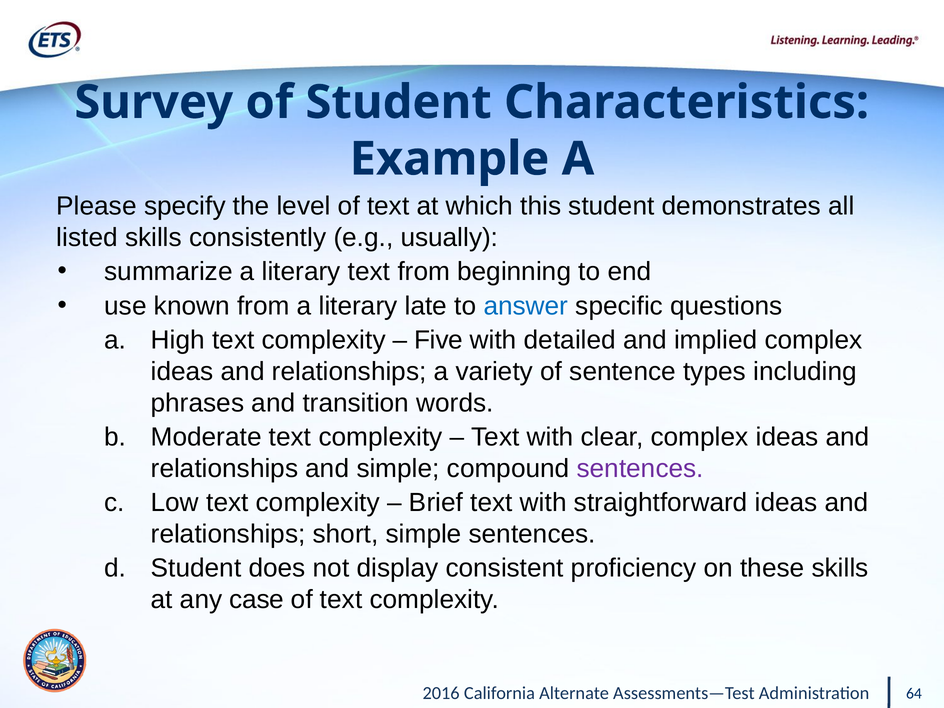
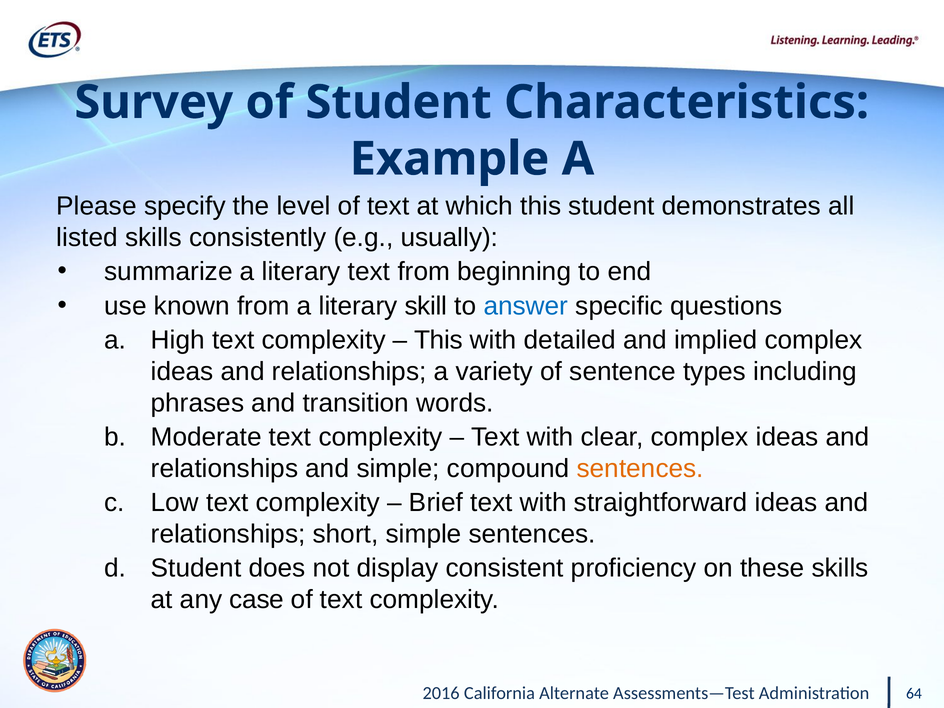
late: late -> skill (426, 306)
Five: Five -> This (439, 340)
sentences colour: purple -> orange (640, 468)
